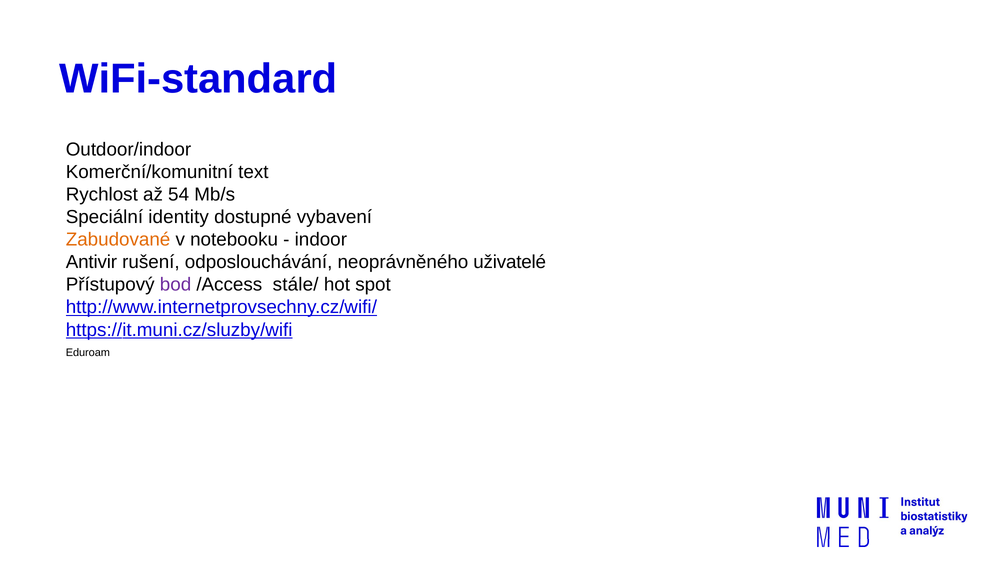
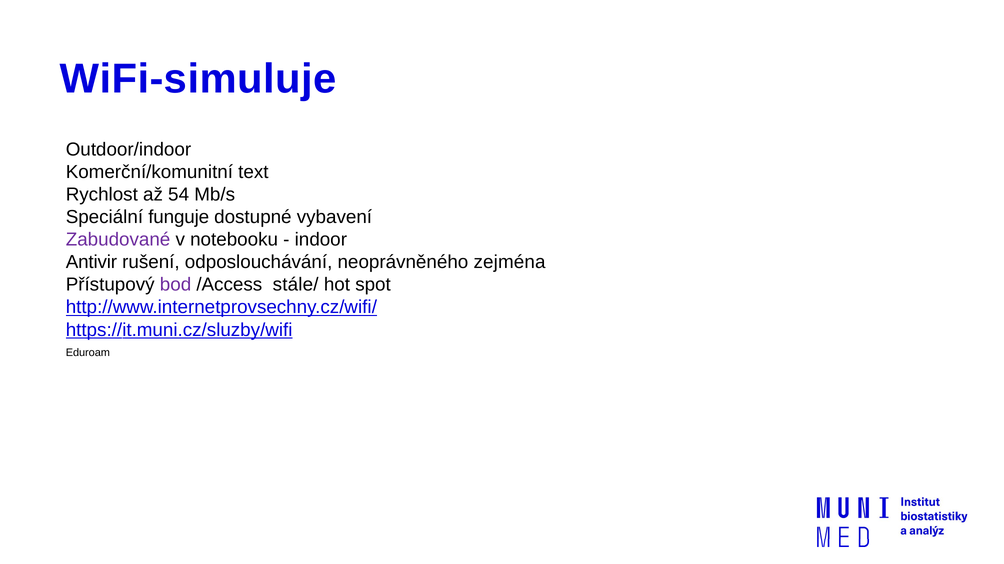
WiFi-standard: WiFi-standard -> WiFi-simuluje (198, 79)
identity: identity -> funguje (179, 217)
Zabudované colour: orange -> purple (118, 240)
uživatelé: uživatelé -> zejména (510, 262)
